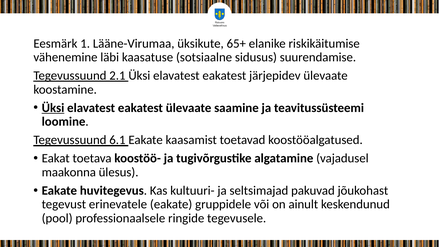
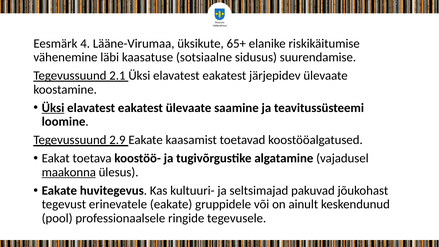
1: 1 -> 4 (85, 43)
6.1: 6.1 -> 2.9 (117, 140)
maakonna underline: none -> present (69, 172)
